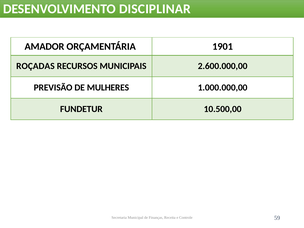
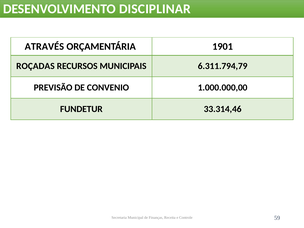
AMADOR: AMADOR -> ATRAVÉS (44, 46)
2.600.000,00: 2.600.000,00 -> 6.311.794,79 (223, 66)
MULHERES: MULHERES -> CONVENIO (108, 88)
10.500,00: 10.500,00 -> 33.314,46 (223, 109)
